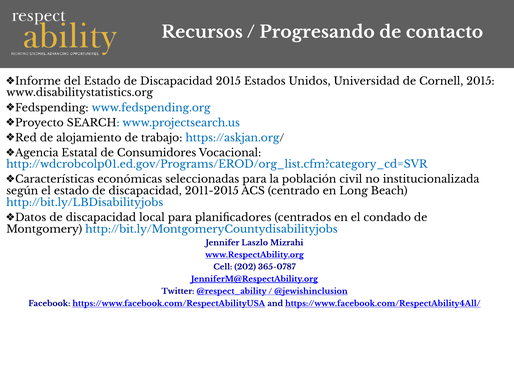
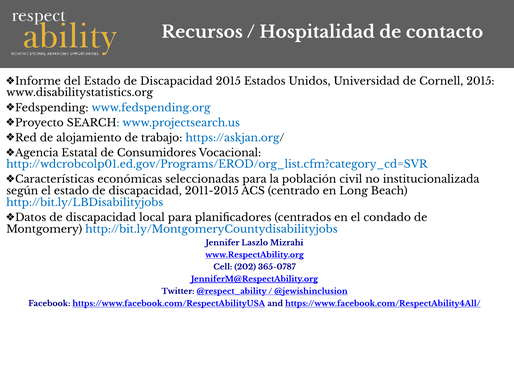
Progresando: Progresando -> Hospitalidad (317, 32)
